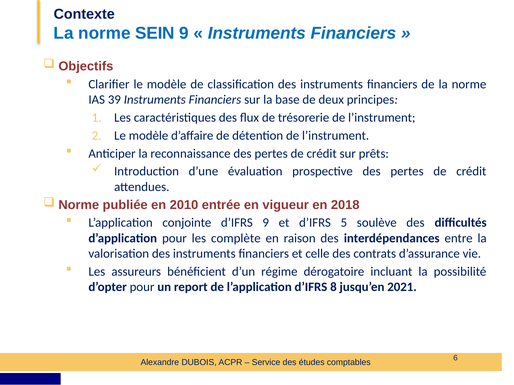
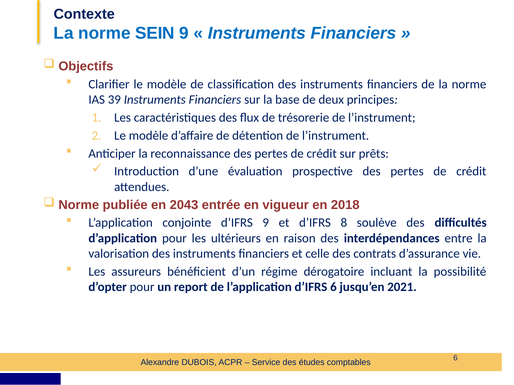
2010: 2010 -> 2043 (184, 205)
5: 5 -> 8 (344, 223)
complète: complète -> ultérieurs (236, 238)
d’IFRS 8: 8 -> 6 (333, 287)
